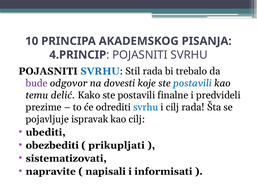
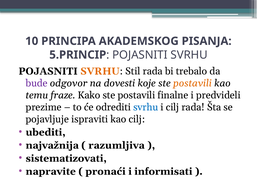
4.PRINCIP: 4.PRINCIP -> 5.PRINCIP (78, 55)
SVRHU colour: blue -> orange (100, 71)
postavili colour: blue -> orange (193, 83)
delić: delić -> fraze (63, 95)
ispravak: ispravak -> ispraviti (90, 119)
obezbediti: obezbediti -> najvažnija (52, 145)
prikupljati: prikupljati -> razumljiva (117, 145)
napisali: napisali -> pronaći (106, 171)
